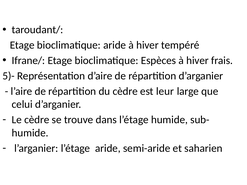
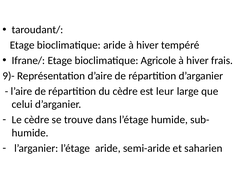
Espèces: Espèces -> Agricole (159, 61)
5)-: 5)- -> 9)- (9, 76)
